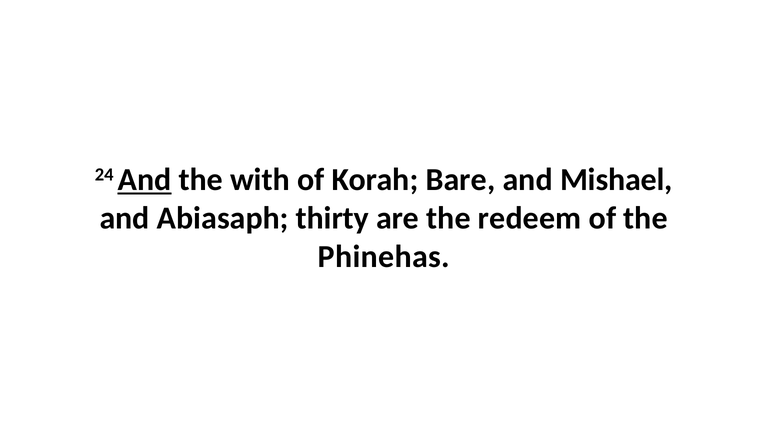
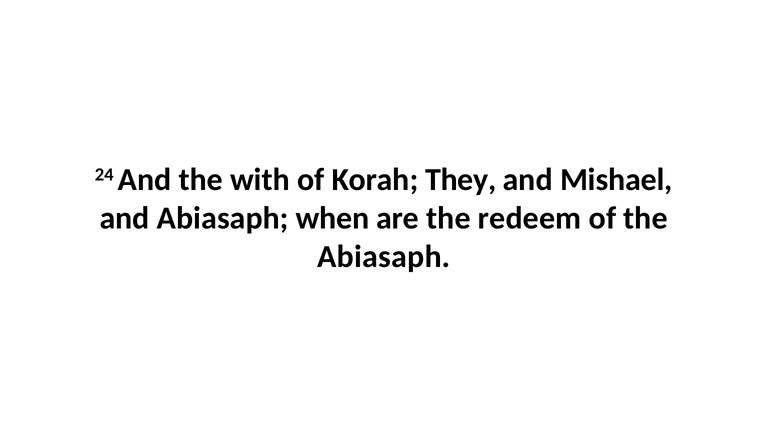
And underline: present -> none (145, 180)
Bare: Bare -> They (461, 180)
thirty: thirty -> when (333, 218)
Phinehas: Phinehas -> Abiasaph (384, 257)
